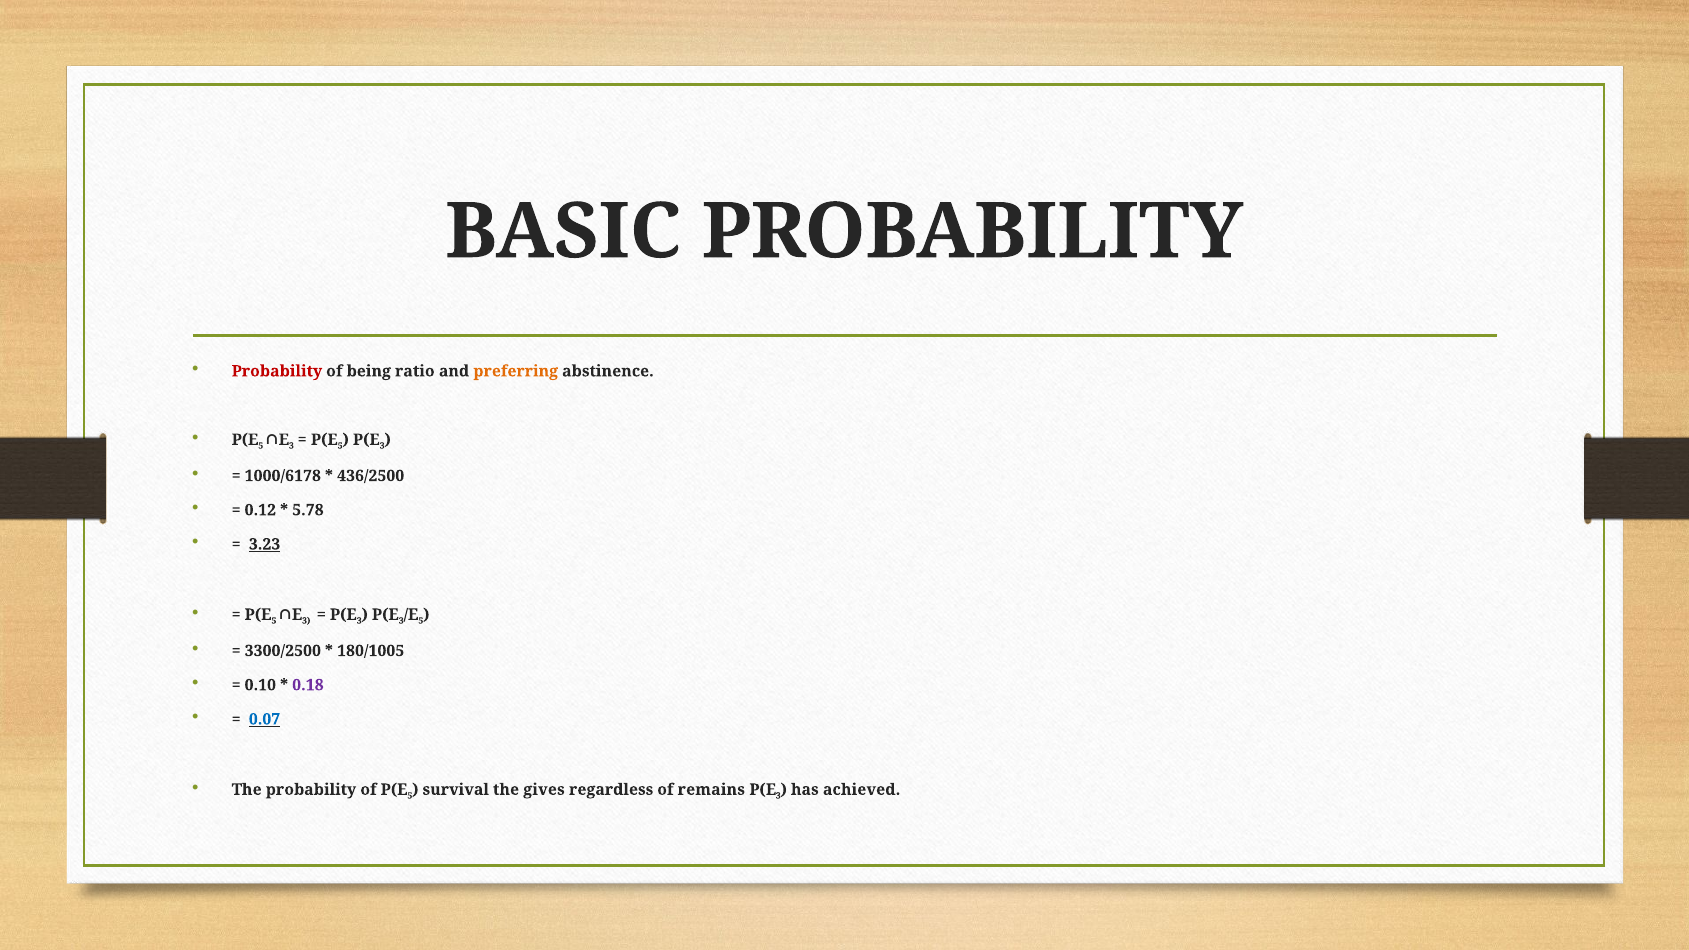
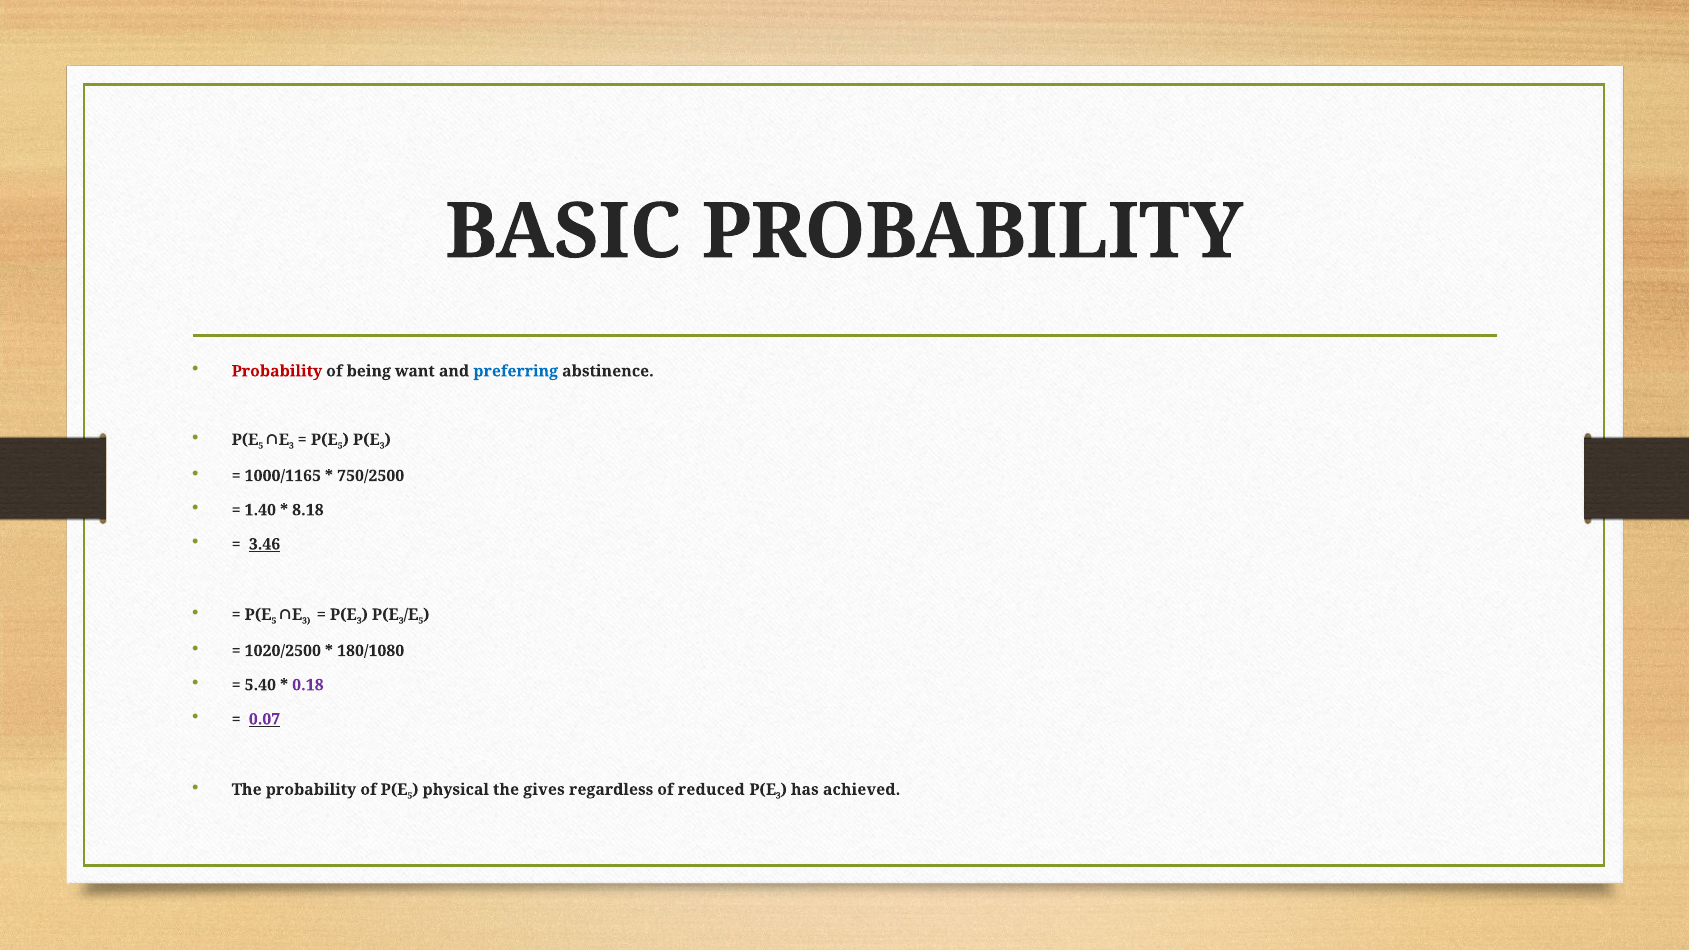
ratio: ratio -> want (415, 371)
preferring colour: orange -> blue (516, 371)
1000/6178: 1000/6178 -> 1000/1165 (283, 476)
436/2500: 436/2500 -> 750/2500 (371, 476)
0.12: 0.12 -> 1.40 (260, 510)
5.78: 5.78 -> 8.18 (308, 510)
3.23: 3.23 -> 3.46 (265, 544)
3300/2500: 3300/2500 -> 1020/2500 (283, 651)
180/1005: 180/1005 -> 180/1080 (371, 651)
0.10: 0.10 -> 5.40 (260, 685)
0.07 colour: blue -> purple (265, 719)
survival: survival -> physical (456, 790)
remains: remains -> reduced (711, 790)
